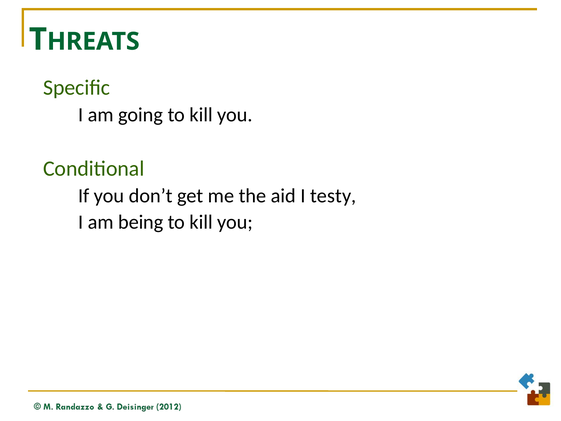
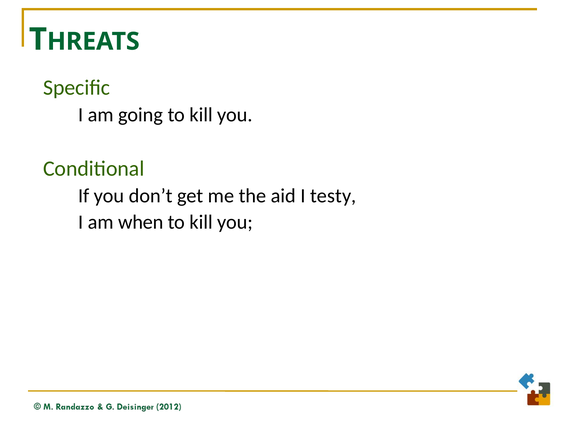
being: being -> when (141, 222)
